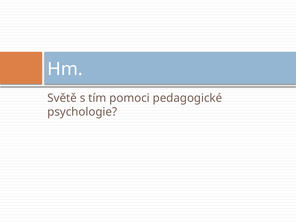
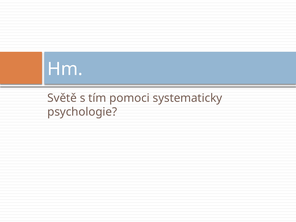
pedagogické: pedagogické -> systematicky (188, 98)
